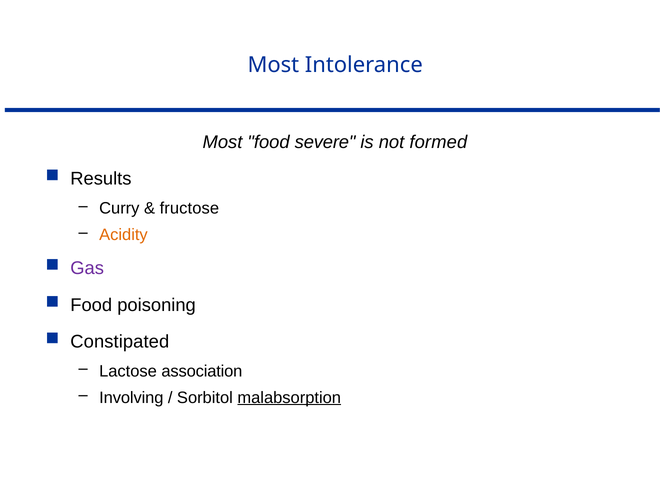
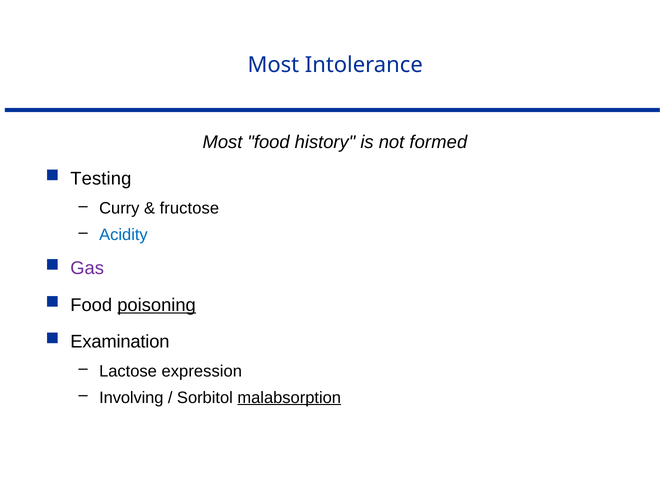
severe: severe -> history (325, 142)
Results: Results -> Testing (101, 179)
Acidity colour: orange -> blue (123, 235)
poisoning underline: none -> present (157, 305)
Constipated: Constipated -> Examination (120, 342)
association: association -> expression (202, 371)
